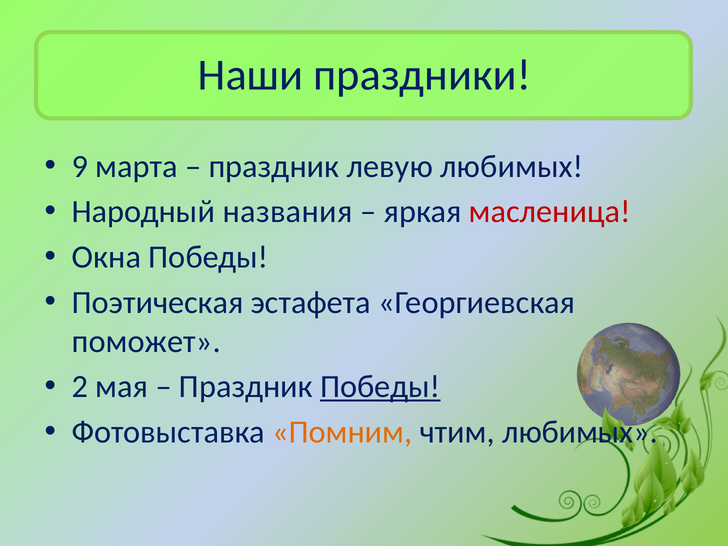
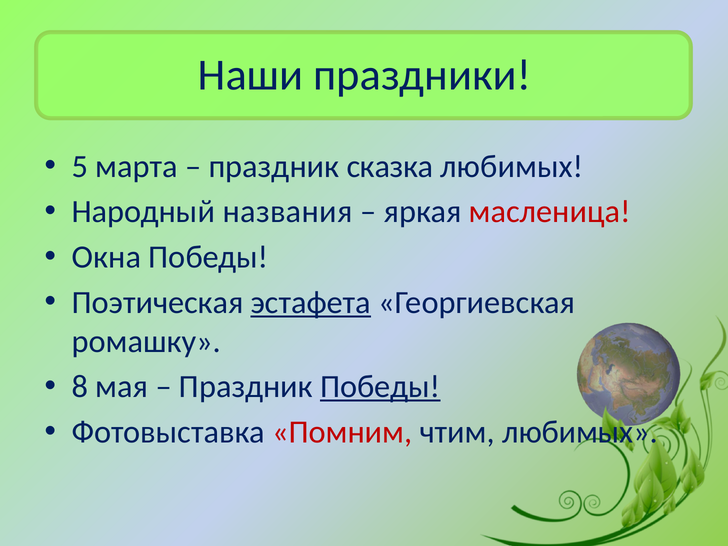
9: 9 -> 5 (80, 166)
левую: левую -> сказка (390, 166)
эстафета underline: none -> present (311, 303)
поможет: поможет -> ромашку (146, 341)
2: 2 -> 8 (80, 387)
Помним colour: orange -> red (342, 432)
